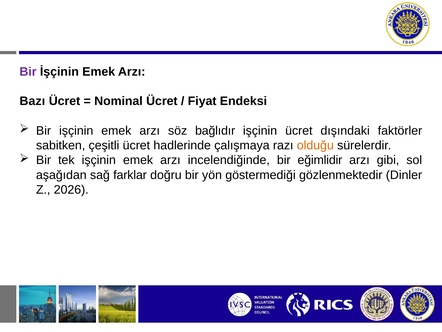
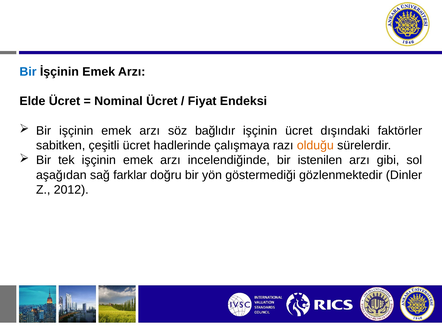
Bir colour: purple -> blue (28, 72)
Bazı: Bazı -> Elde (32, 101)
eğimlidir: eğimlidir -> istenilen (320, 160)
2026: 2026 -> 2012 (71, 190)
